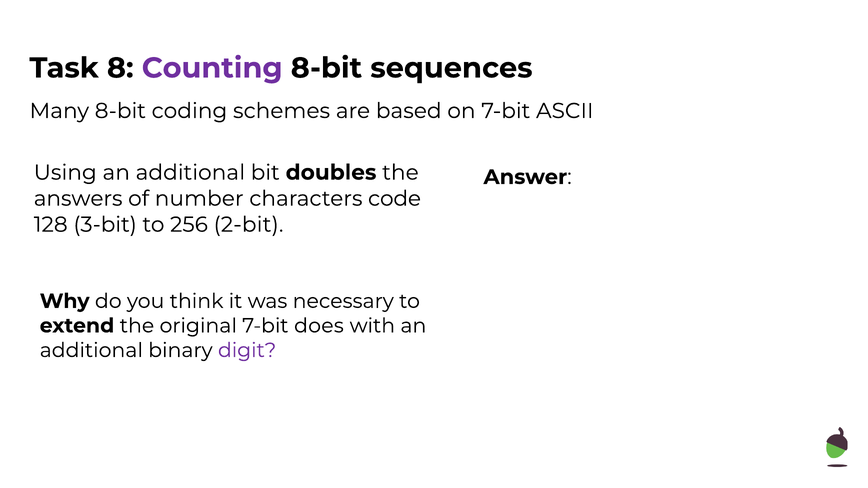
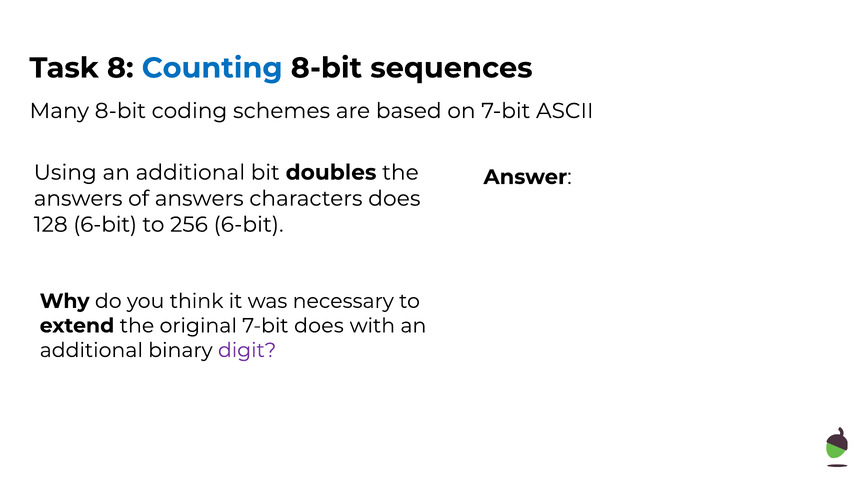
Counting colour: purple -> blue (212, 68)
of number: number -> answers (199, 199)
characters code: code -> does (394, 199)
128 3-bit: 3-bit -> 6-bit (105, 225)
256 2-bit: 2-bit -> 6-bit (249, 225)
